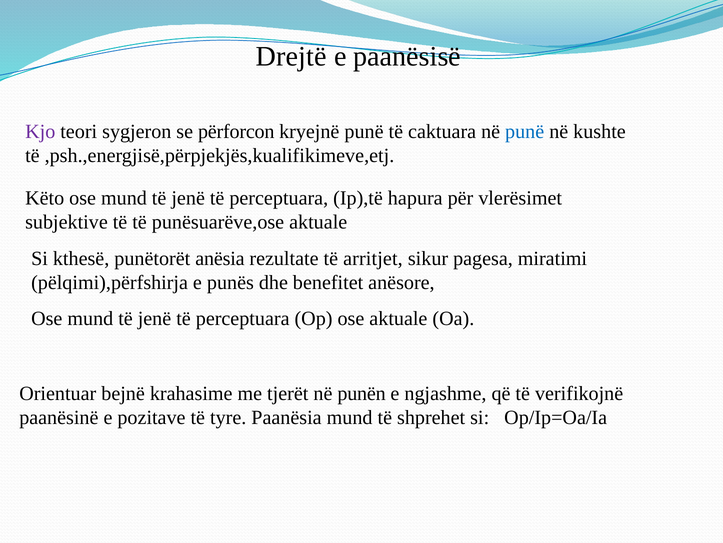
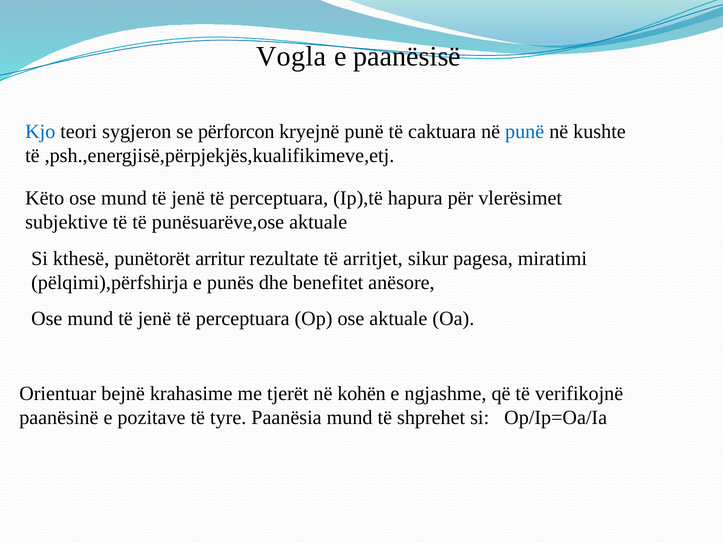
Drejtë: Drejtë -> Vogla (291, 56)
Kjo colour: purple -> blue (40, 131)
anësia: anësia -> arritur (220, 258)
punën: punën -> kohën (362, 393)
